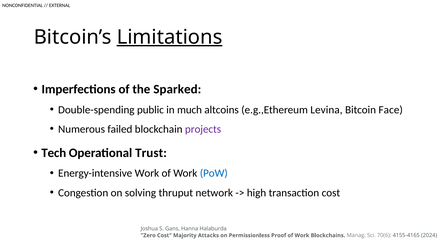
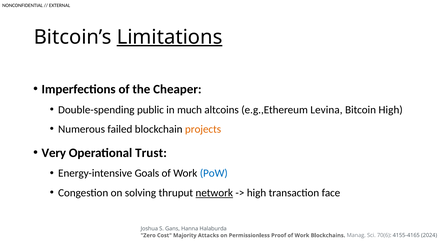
Sparked: Sparked -> Cheaper (177, 89)
Bitcoin Face: Face -> High (391, 110)
projects colour: purple -> orange (203, 130)
Tech: Tech -> Very (54, 153)
Energy-intensive Work: Work -> Goals (147, 174)
network underline: none -> present (214, 193)
transaction cost: cost -> face (331, 193)
